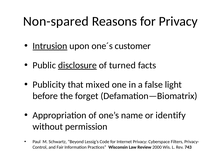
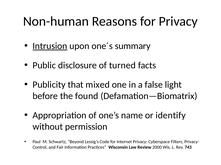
Non-spared: Non-spared -> Non-human (56, 21)
customer: customer -> summary (133, 46)
disclosure underline: present -> none (77, 66)
forget: forget -> found (87, 96)
